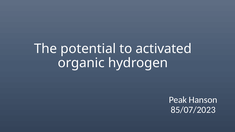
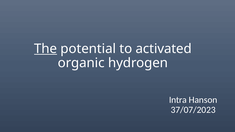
The underline: none -> present (46, 49)
Peak: Peak -> Intra (178, 100)
85/07/2023: 85/07/2023 -> 37/07/2023 (193, 110)
